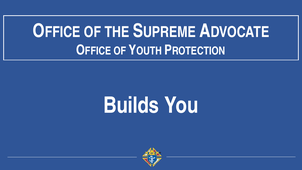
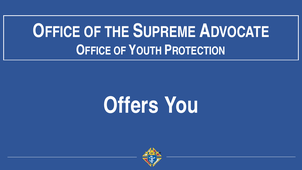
Builds: Builds -> Offers (131, 105)
